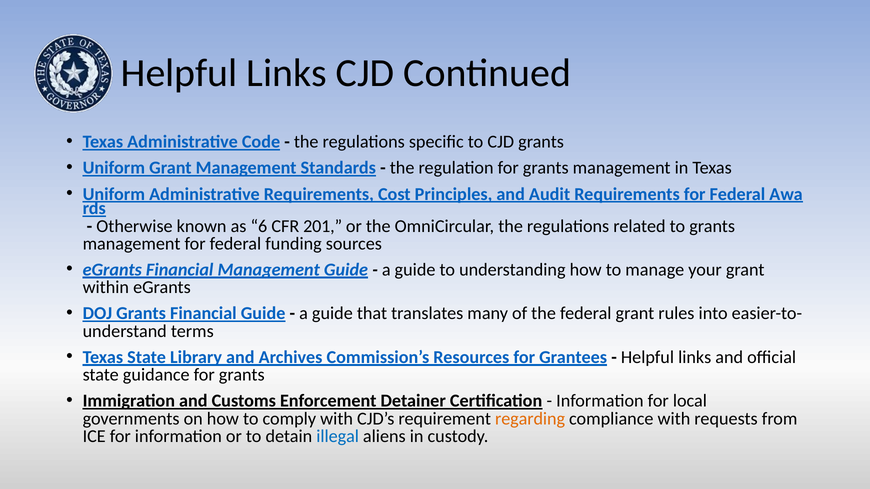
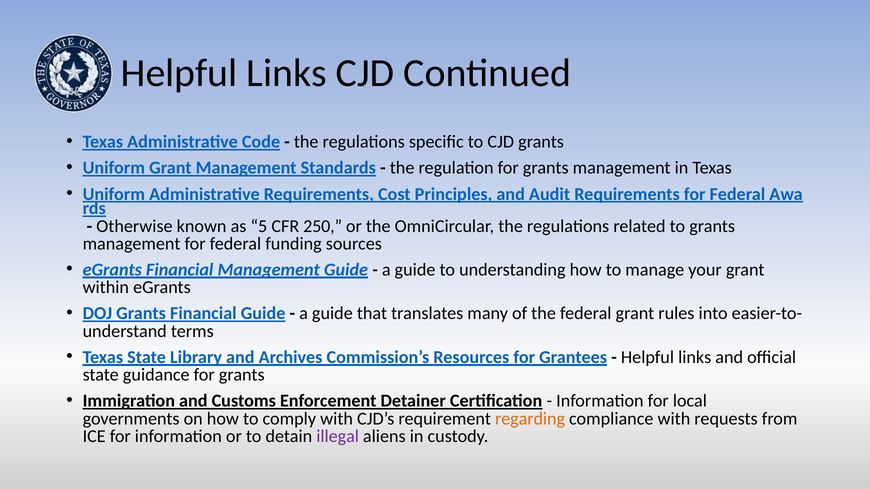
6: 6 -> 5 (259, 226)
201: 201 -> 250 (323, 226)
illegal colour: blue -> purple (338, 437)
